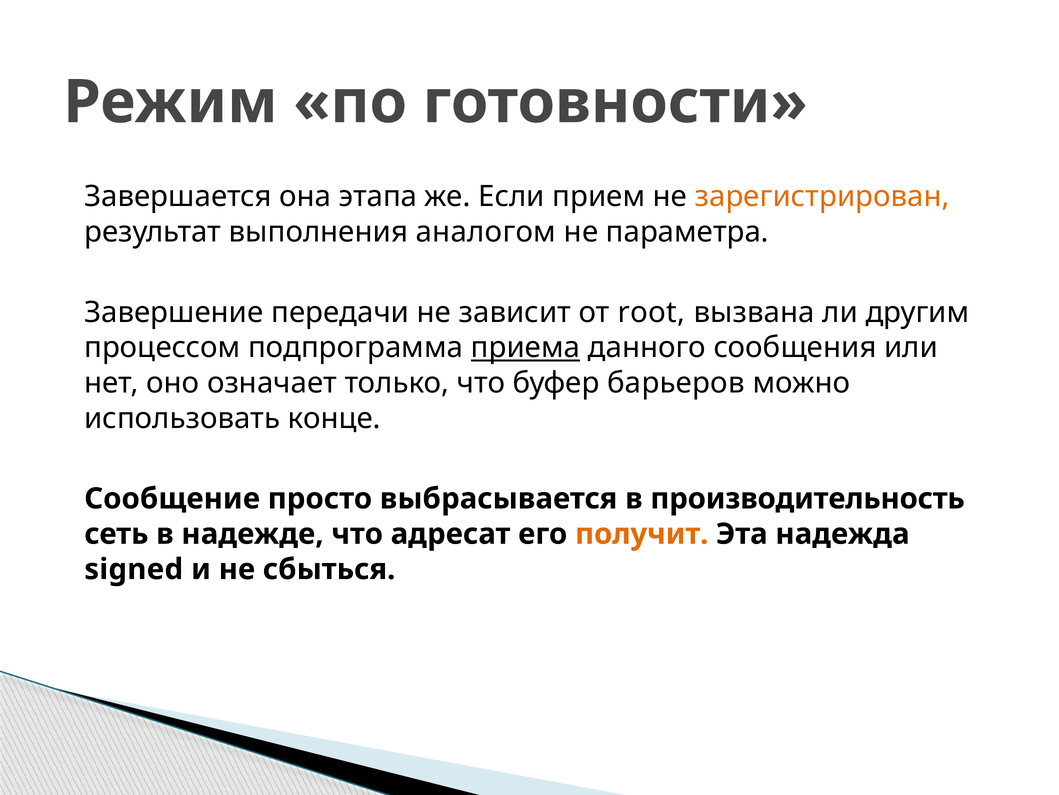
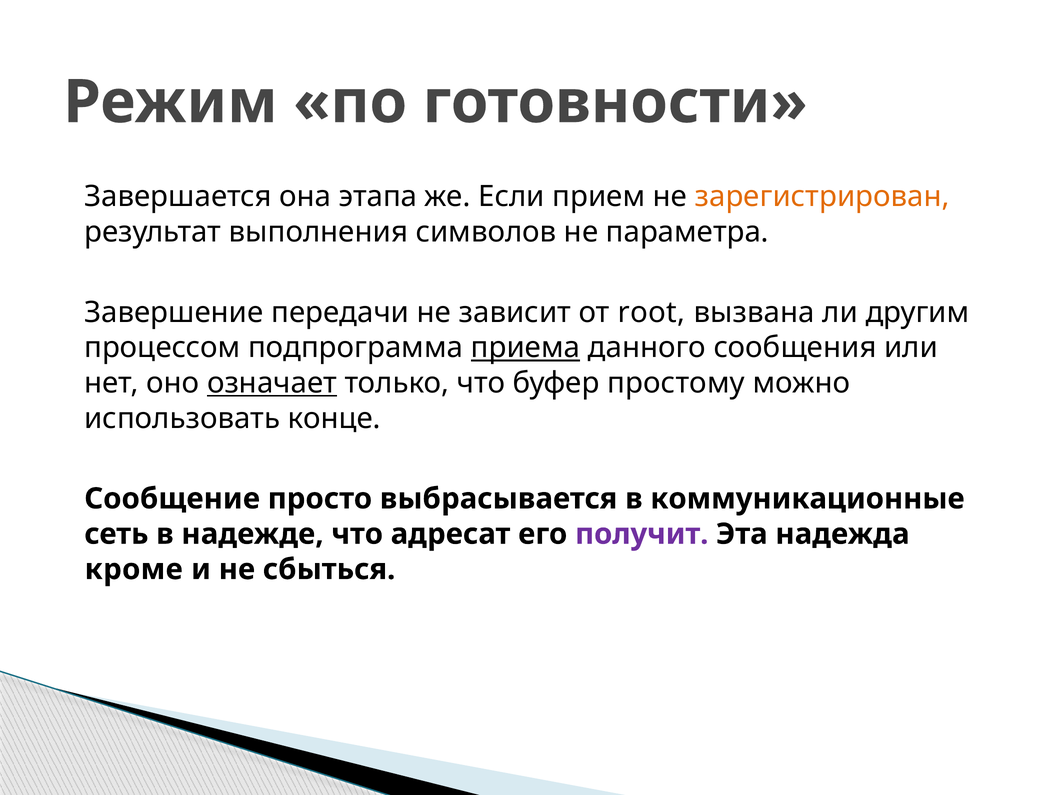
аналогом: аналогом -> символов (486, 232)
означает underline: none -> present (272, 383)
барьеров: барьеров -> простому (676, 383)
производительность: производительность -> коммуникационные (807, 498)
получит colour: orange -> purple (642, 534)
signed: signed -> кроме (134, 569)
